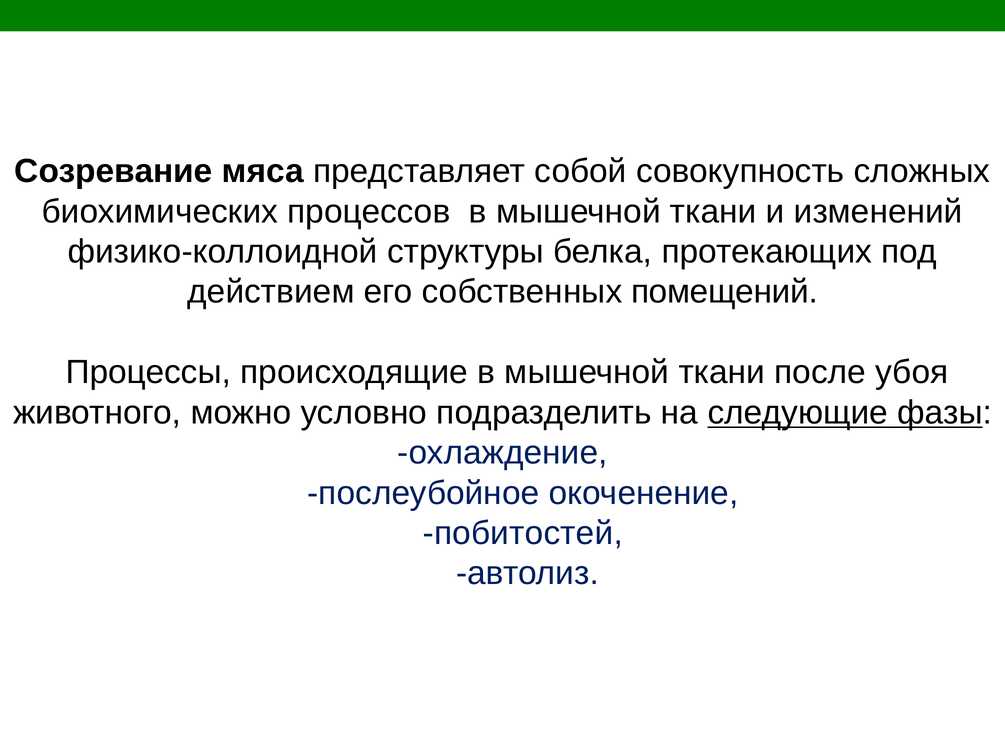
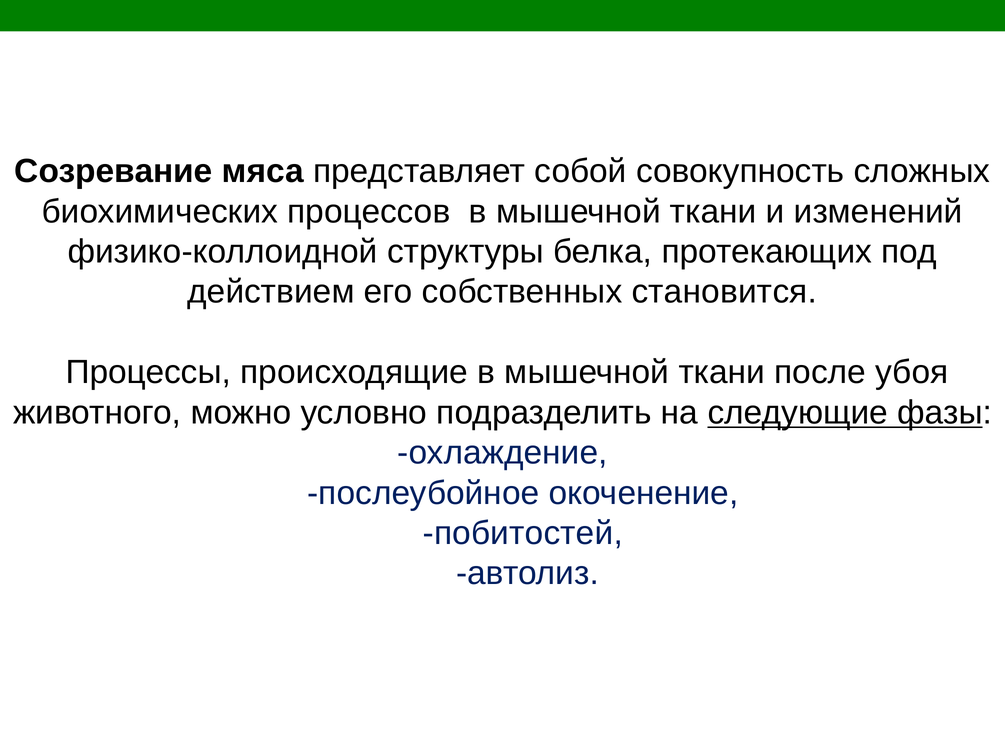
помещений: помещений -> становится (724, 292)
